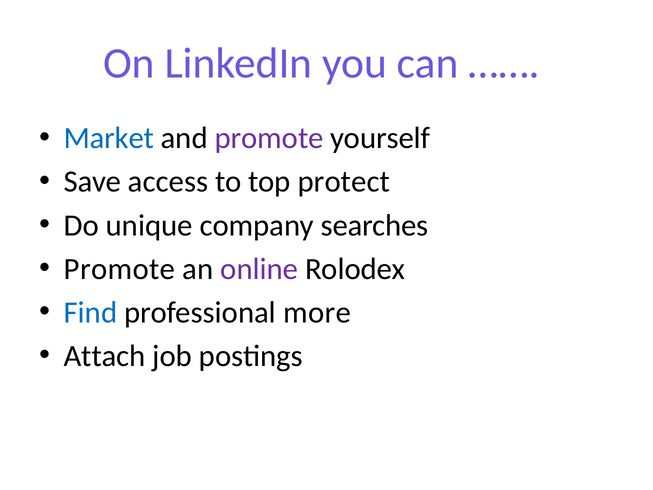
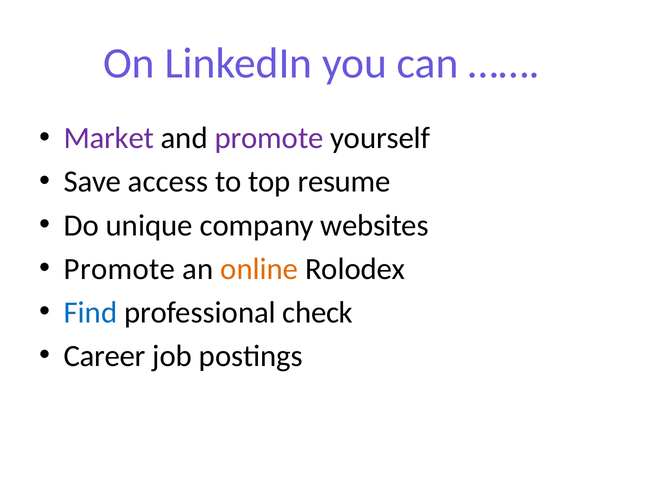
Market colour: blue -> purple (109, 138)
protect: protect -> resume (344, 182)
searches: searches -> websites (374, 225)
online colour: purple -> orange (259, 269)
more: more -> check (318, 312)
Attach: Attach -> Career (105, 356)
